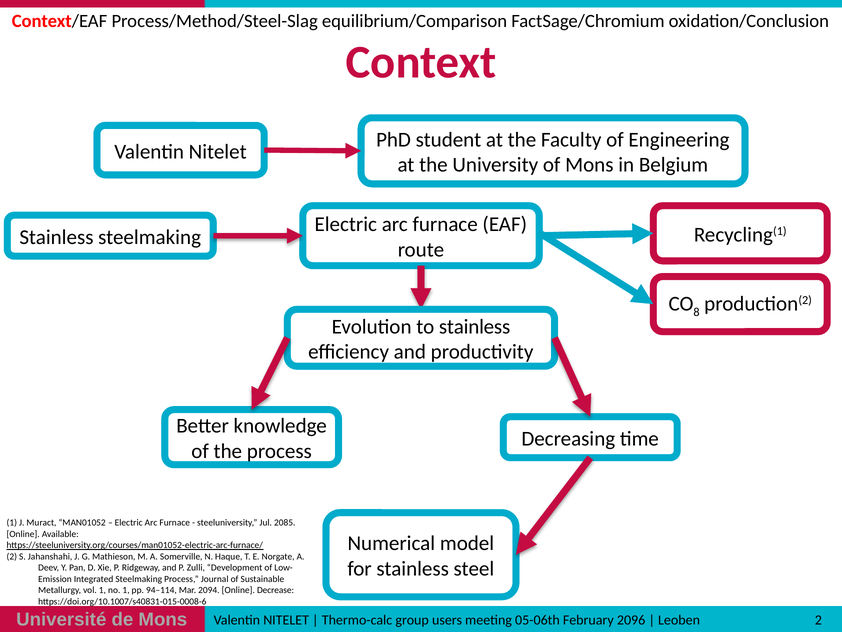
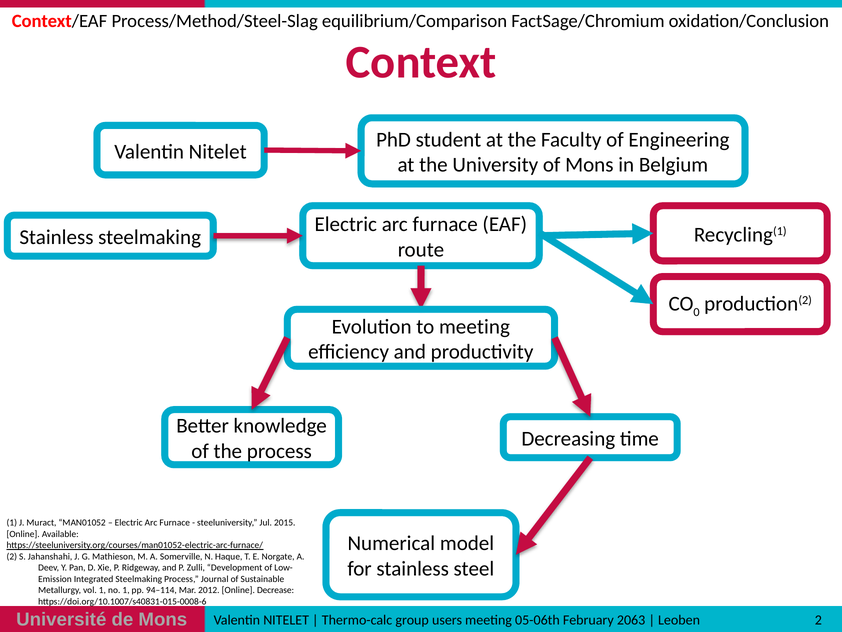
8: 8 -> 0 (697, 312)
to stainless: stainless -> meeting (474, 326)
2085: 2085 -> 2015 (285, 522)
2094: 2094 -> 2012 (209, 590)
2096: 2096 -> 2063 (631, 620)
